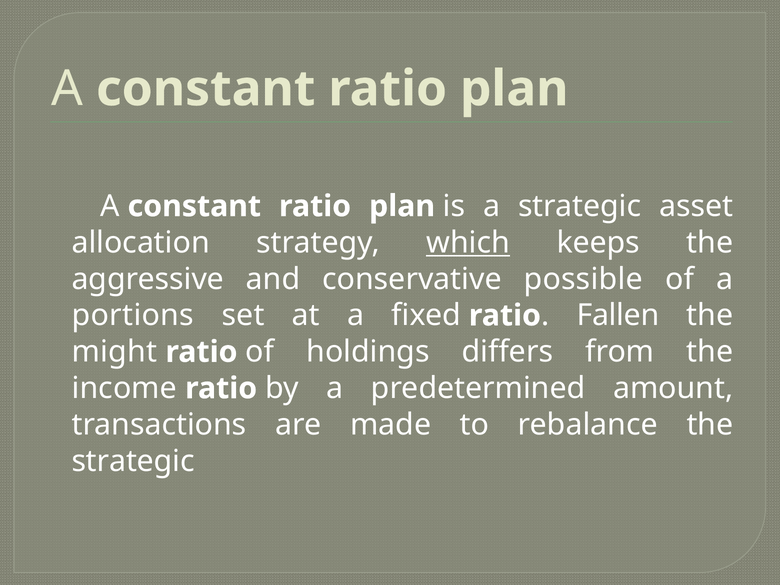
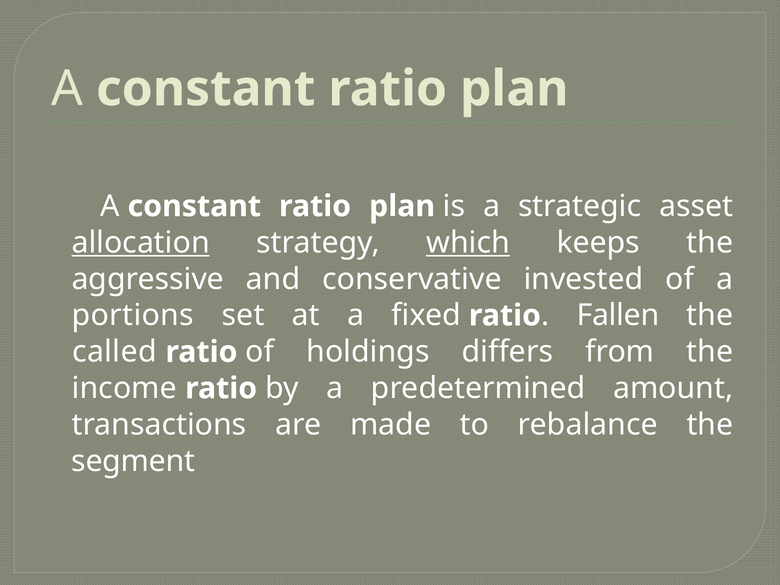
allocation underline: none -> present (141, 243)
possible: possible -> invested (584, 279)
might: might -> called (114, 352)
strategic: strategic -> segment (133, 461)
